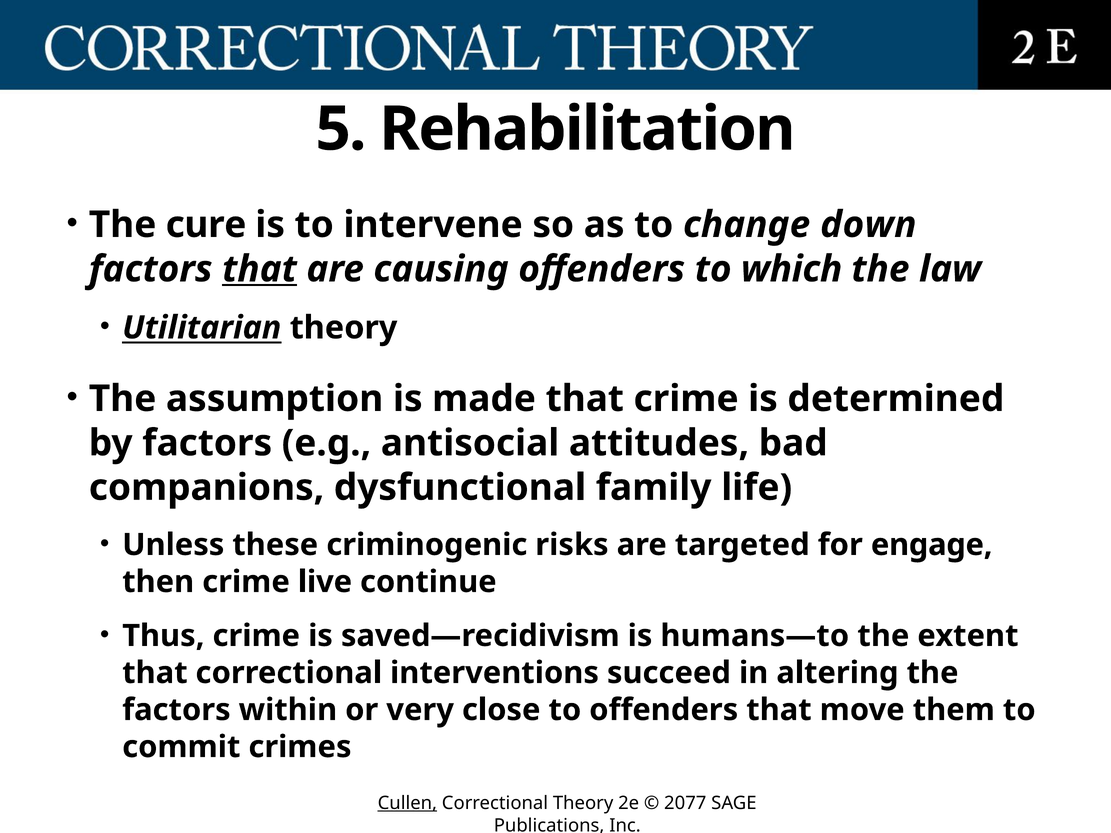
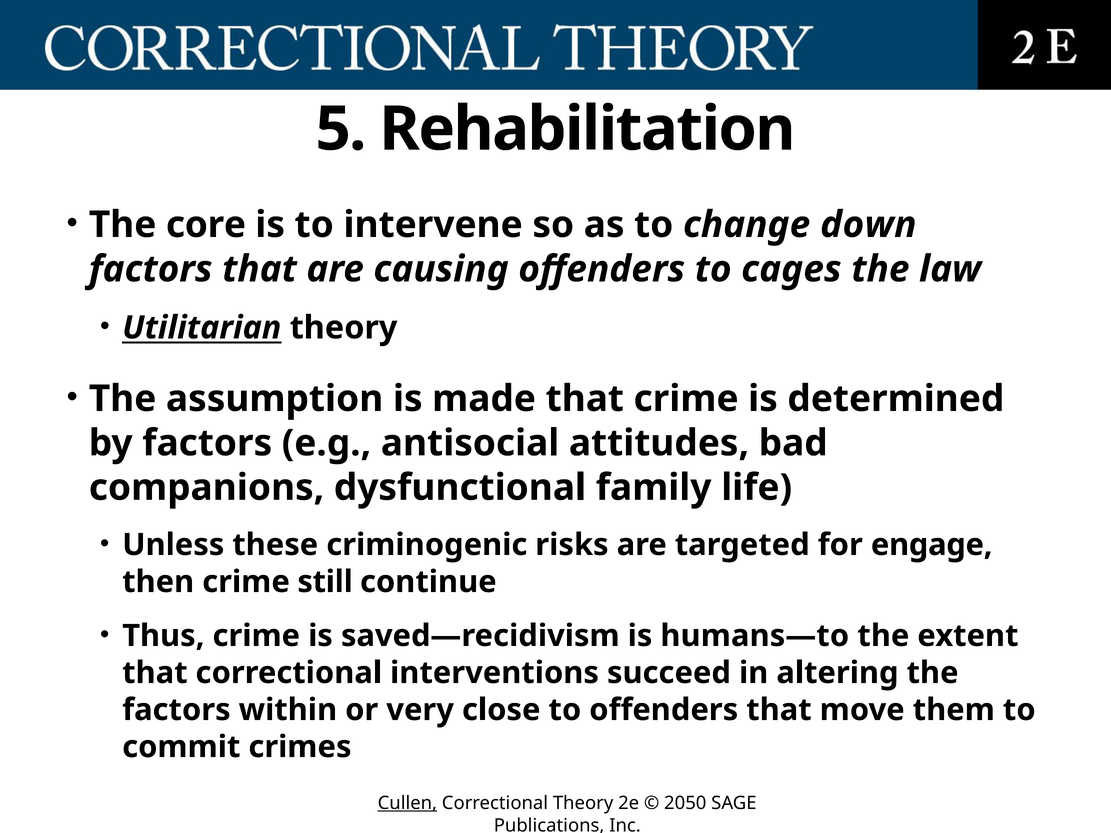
cure: cure -> core (206, 225)
that underline: present -> none (259, 269)
which: which -> cages (791, 269)
live: live -> still (325, 582)
2077: 2077 -> 2050 (685, 803)
